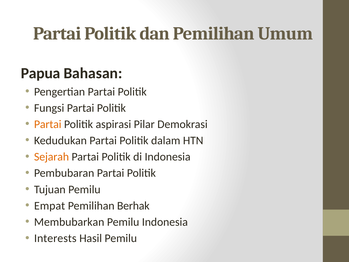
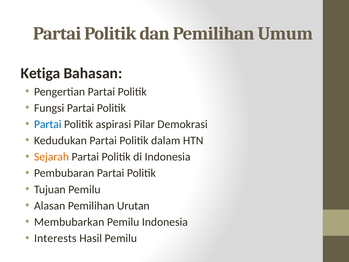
Papua: Papua -> Ketiga (41, 73)
Partai colour: orange -> blue (48, 124)
Empat: Empat -> Alasan (50, 206)
Berhak: Berhak -> Urutan (133, 206)
